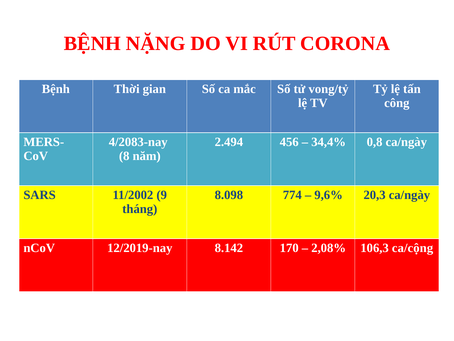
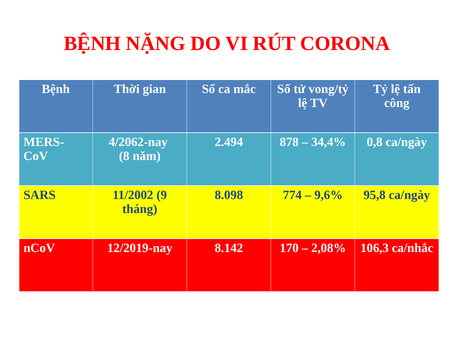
4/2083-nay: 4/2083-nay -> 4/2062-nay (138, 142)
456: 456 -> 878 (289, 142)
20,3: 20,3 -> 95,8 (375, 195)
ca/cộng: ca/cộng -> ca/nhắc (413, 248)
